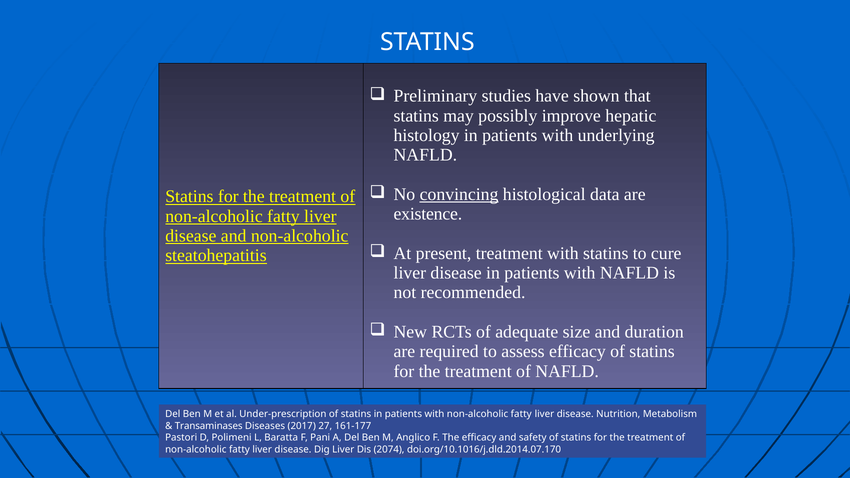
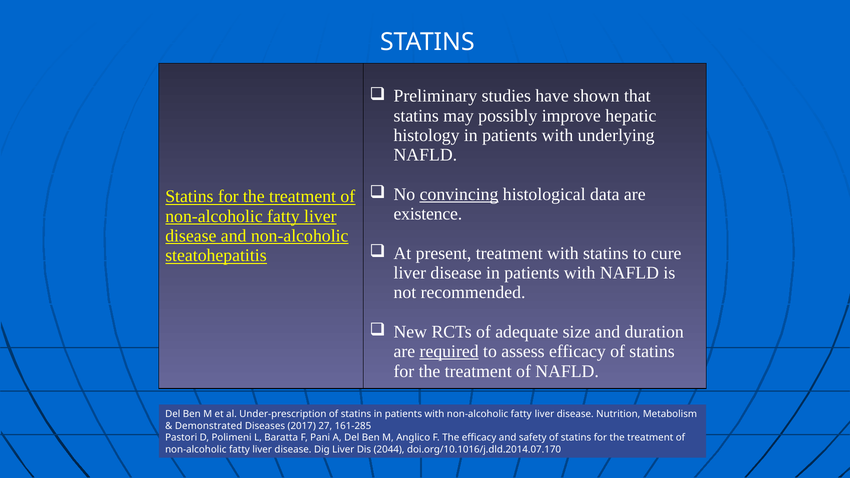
required underline: none -> present (449, 352)
Transaminases: Transaminases -> Demonstrated (209, 426)
161-177: 161-177 -> 161-285 (353, 426)
2074: 2074 -> 2044 (389, 449)
